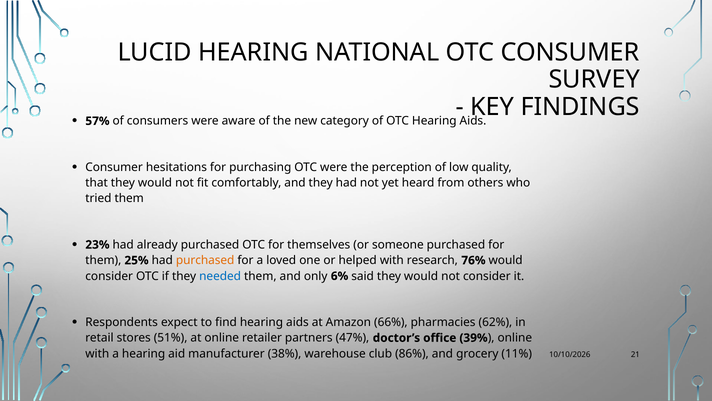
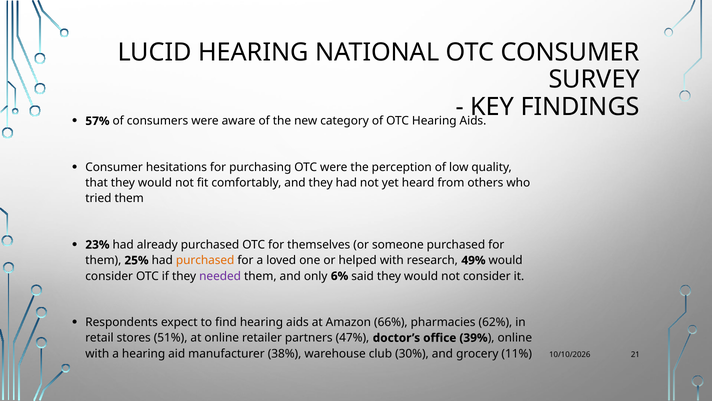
76%: 76% -> 49% (473, 260)
needed colour: blue -> purple (220, 276)
86%: 86% -> 30% (412, 353)
